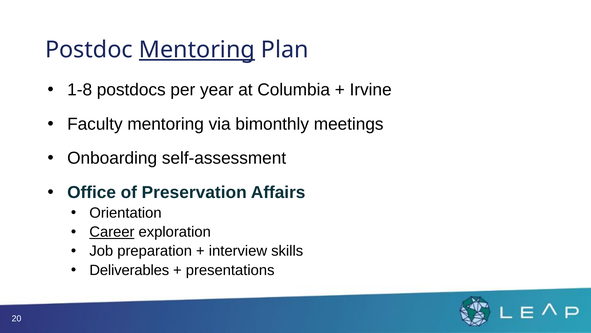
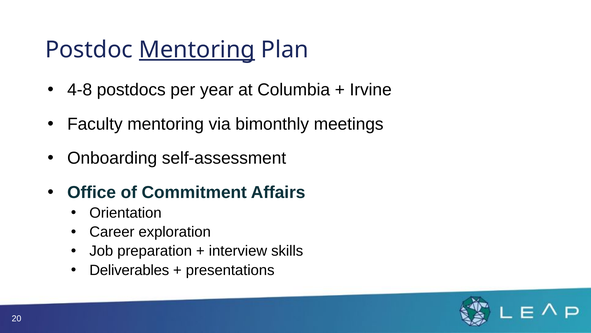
1-8: 1-8 -> 4-8 (80, 90)
Preservation: Preservation -> Commitment (194, 192)
Career underline: present -> none (112, 232)
